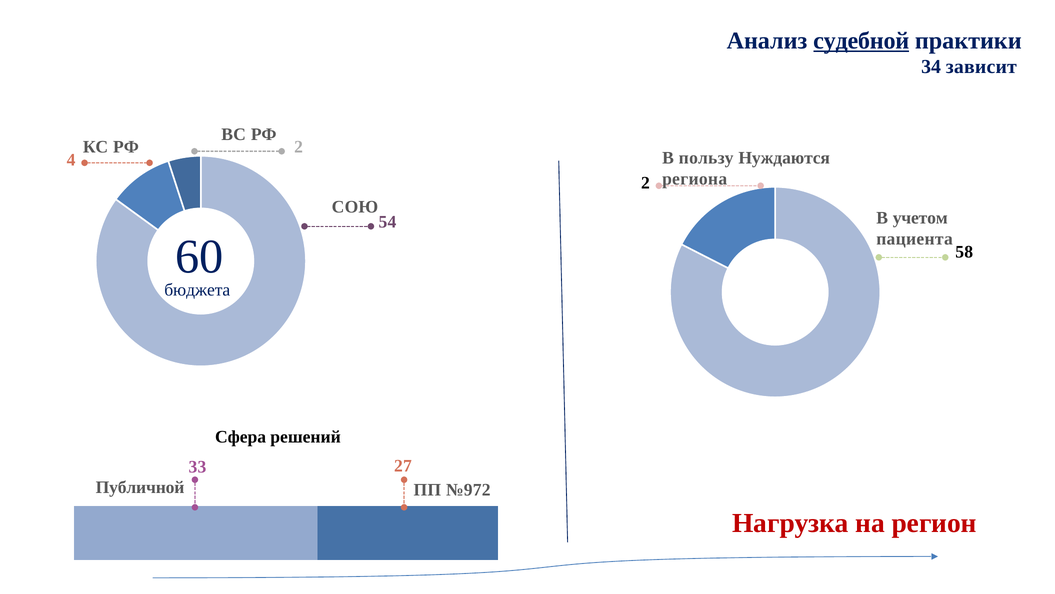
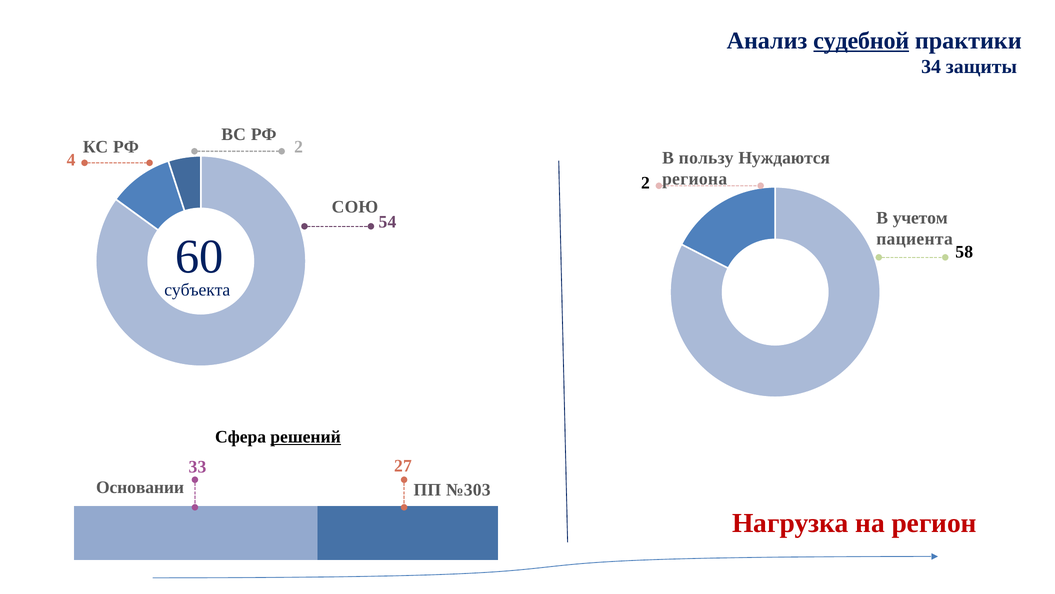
зависит: зависит -> защиты (981, 67)
бюджета: бюджета -> субъекта (197, 290)
решений underline: none -> present (306, 437)
Публичной: Публичной -> Основании (140, 487)
№972: №972 -> №303 (468, 489)
